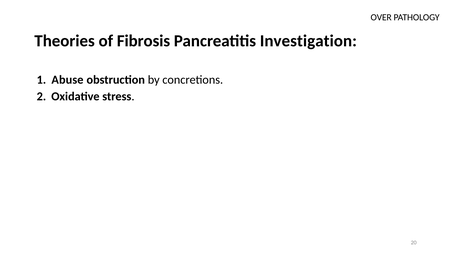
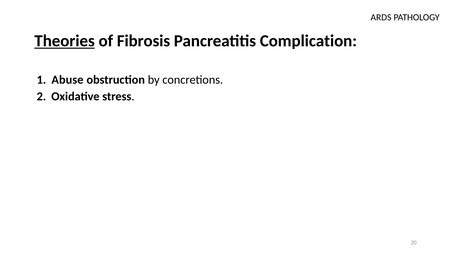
OVER: OVER -> ARDS (381, 17)
Theories underline: none -> present (65, 41)
Investigation: Investigation -> Complication (308, 41)
